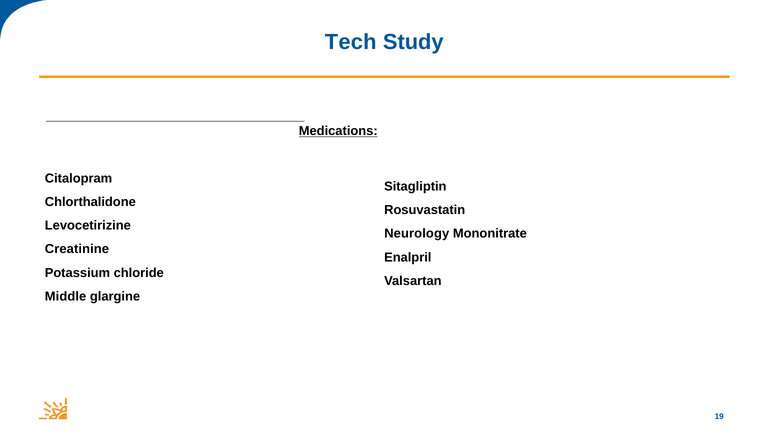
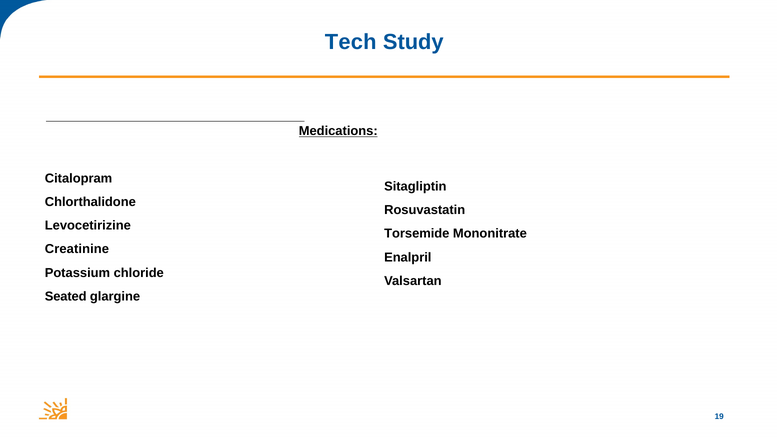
Neurology: Neurology -> Torsemide (417, 234)
Middle: Middle -> Seated (66, 296)
